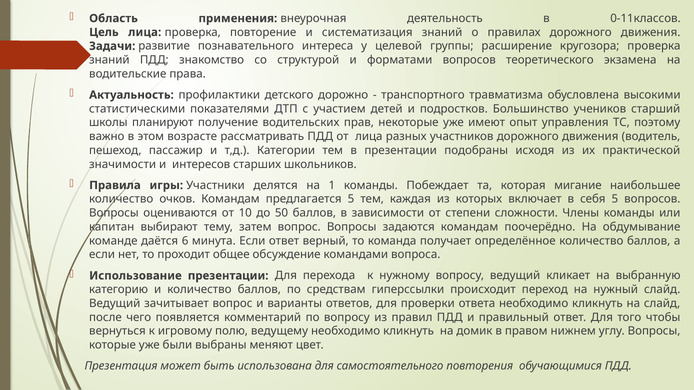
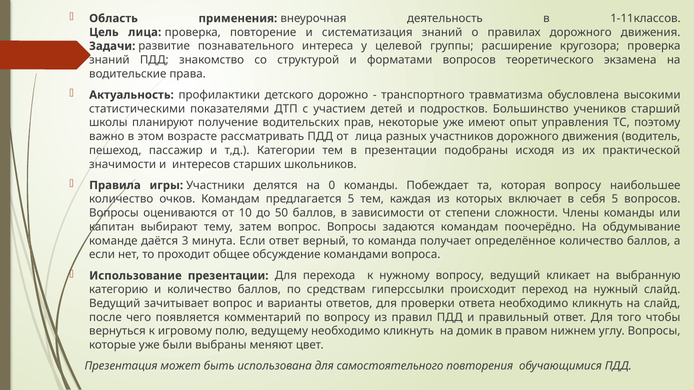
0-11классов: 0-11классов -> 1-11классов (645, 18)
1: 1 -> 0 (332, 185)
которая мигание: мигание -> вопросу (578, 185)
6: 6 -> 3 (185, 241)
